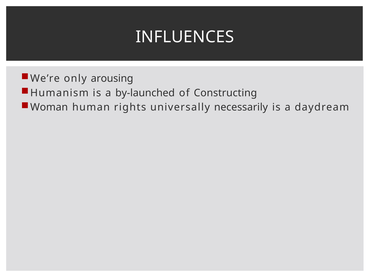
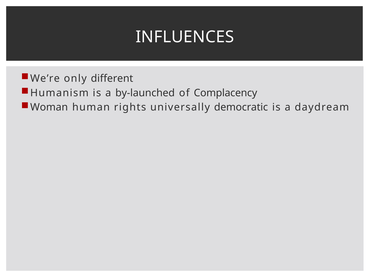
arousing: arousing -> different (112, 78)
Constructing: Constructing -> Complacency (226, 93)
necessarily: necessarily -> democratic (241, 107)
